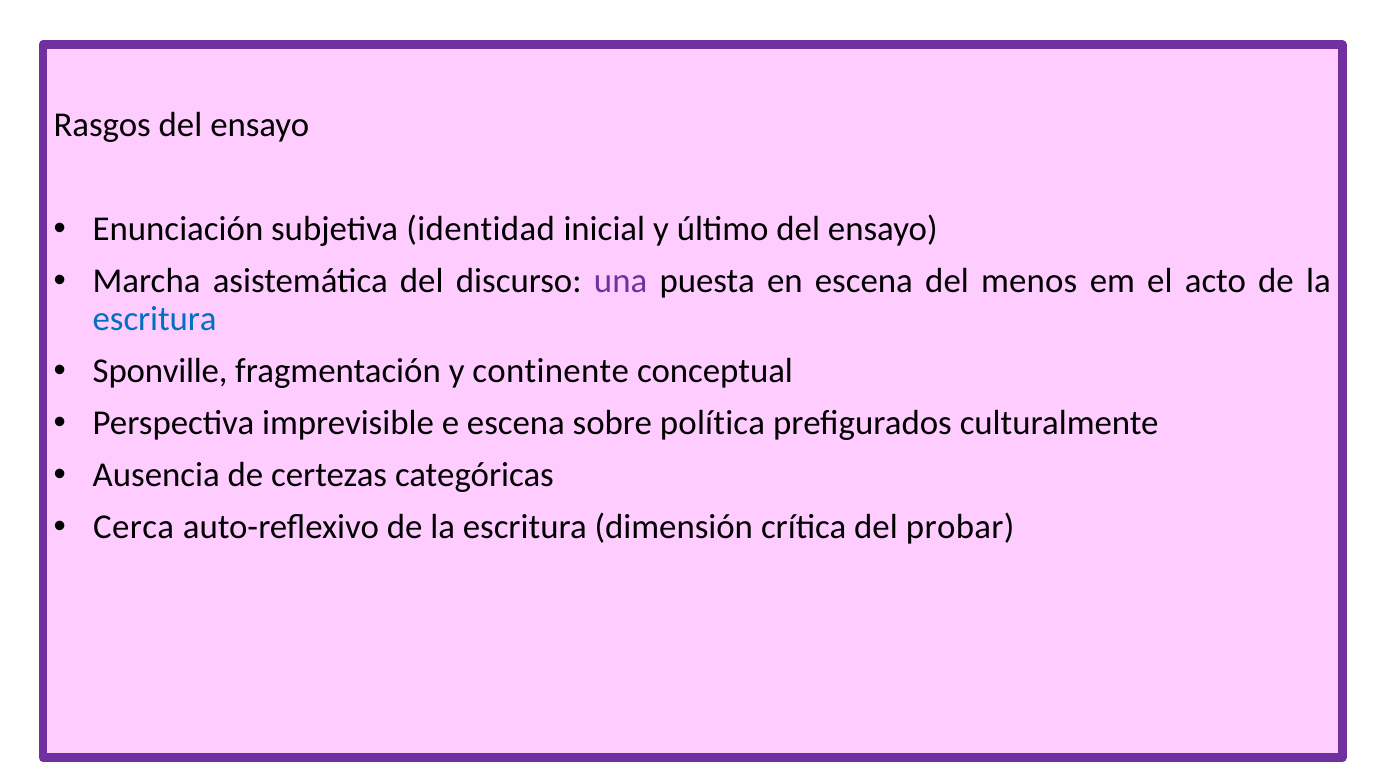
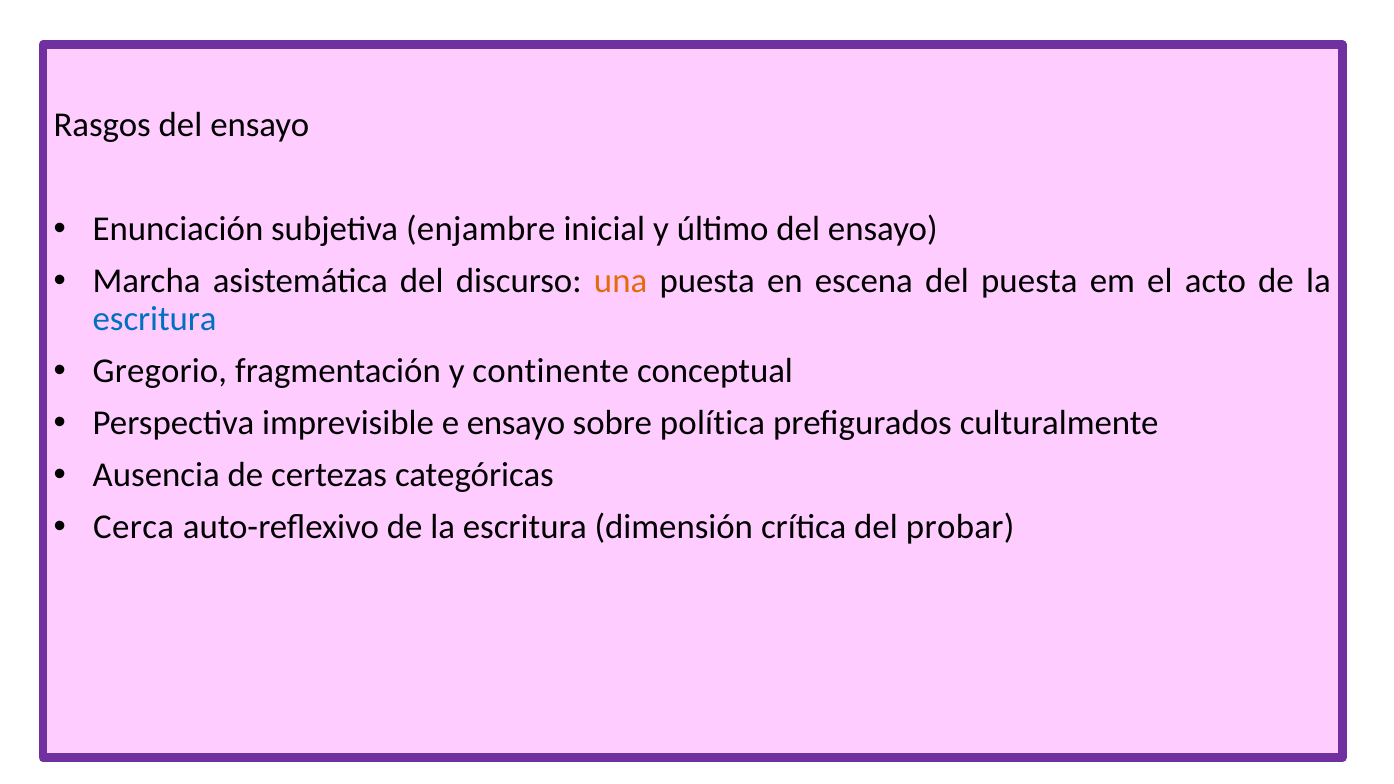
identidad: identidad -> enjambre (481, 229)
una colour: purple -> orange (621, 281)
del menos: menos -> puesta (1029, 281)
Sponville: Sponville -> Gregorio (160, 371)
e escena: escena -> ensayo (516, 423)
